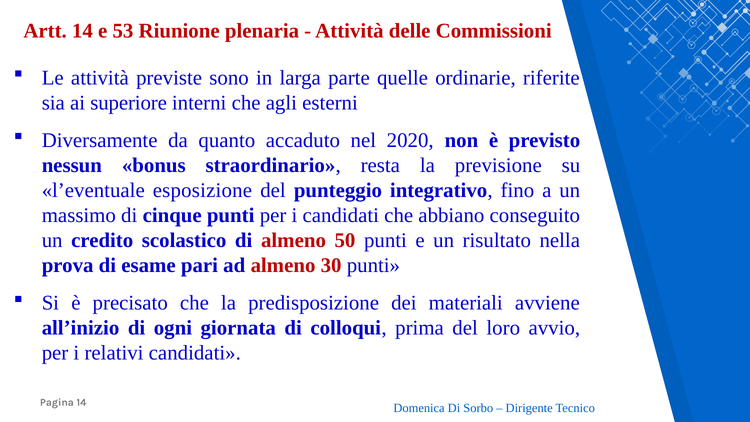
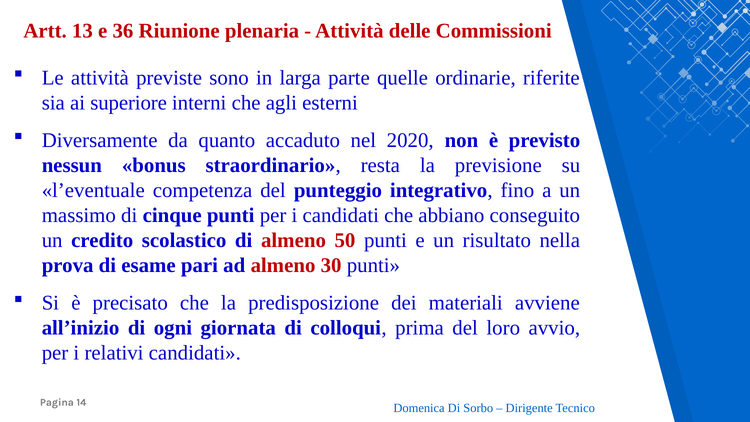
Artt 14: 14 -> 13 (82, 31)
53: 53 -> 36 (123, 31)
esposizione: esposizione -> competenza (203, 190)
